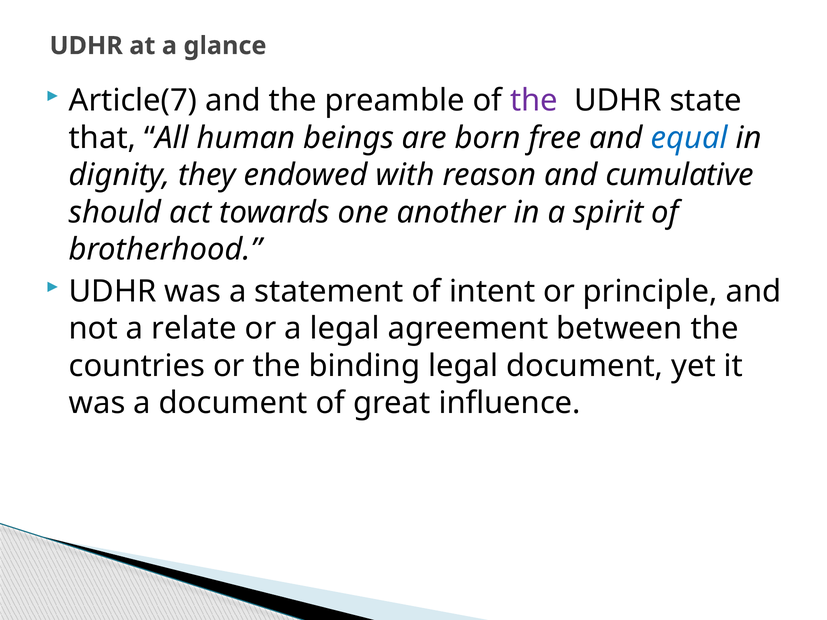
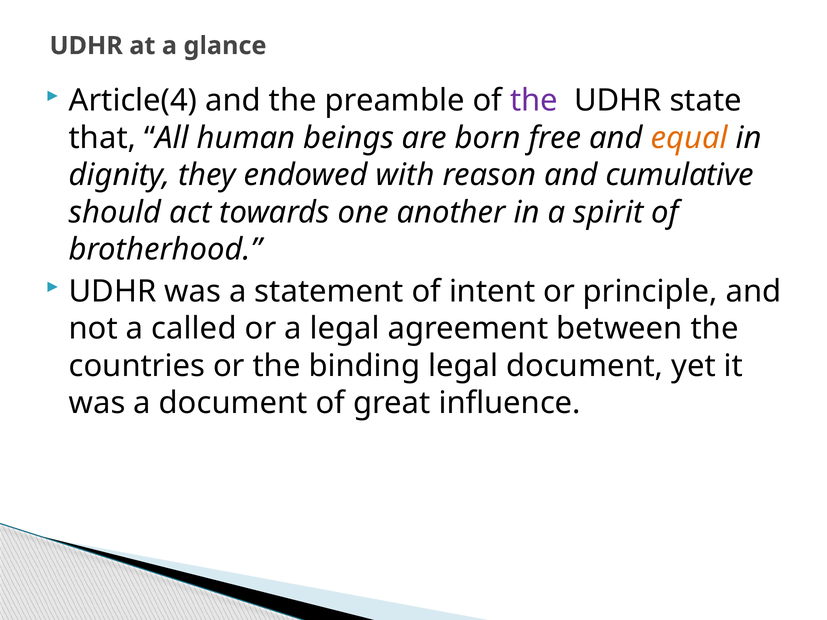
Article(7: Article(7 -> Article(4 (133, 101)
equal colour: blue -> orange (689, 138)
relate: relate -> called (194, 329)
